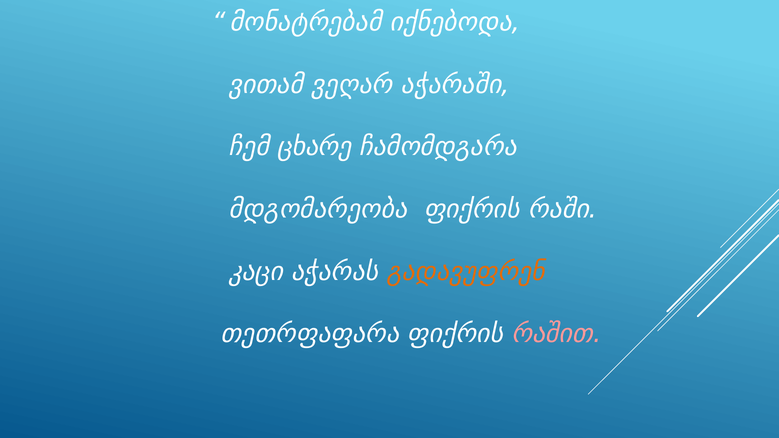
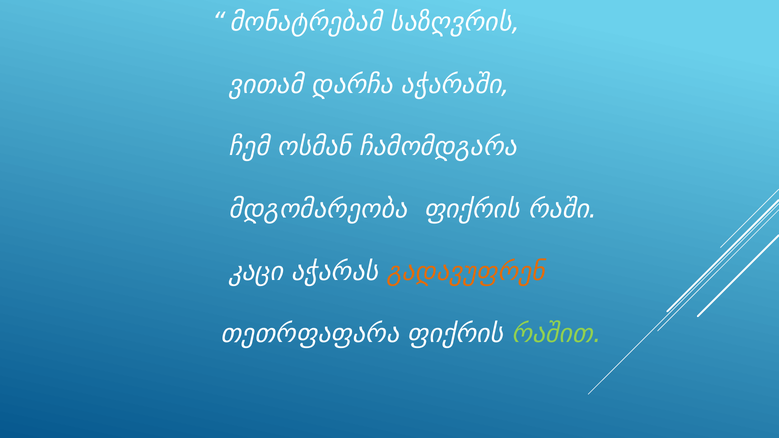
იქნებოდა: იქნებოდა -> საზღვრის (455, 22)
ვეღარ: ვეღარ -> დარჩა (352, 85)
ცხარე: ცხარე -> ოსმან (314, 147)
რაშით colour: pink -> light green (556, 334)
